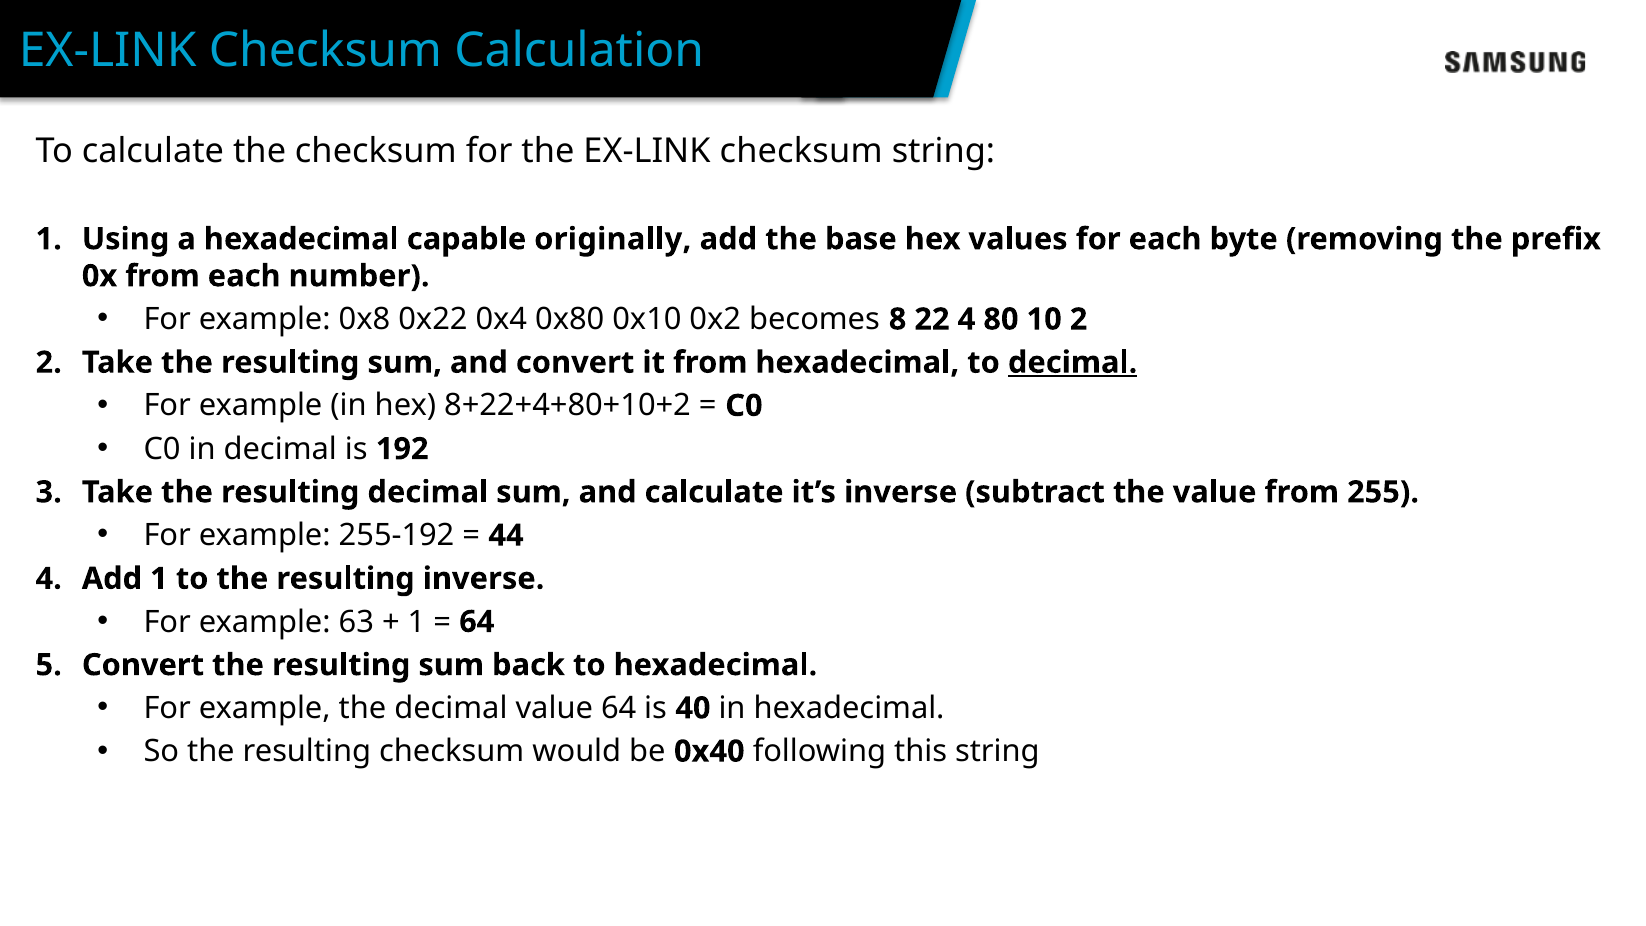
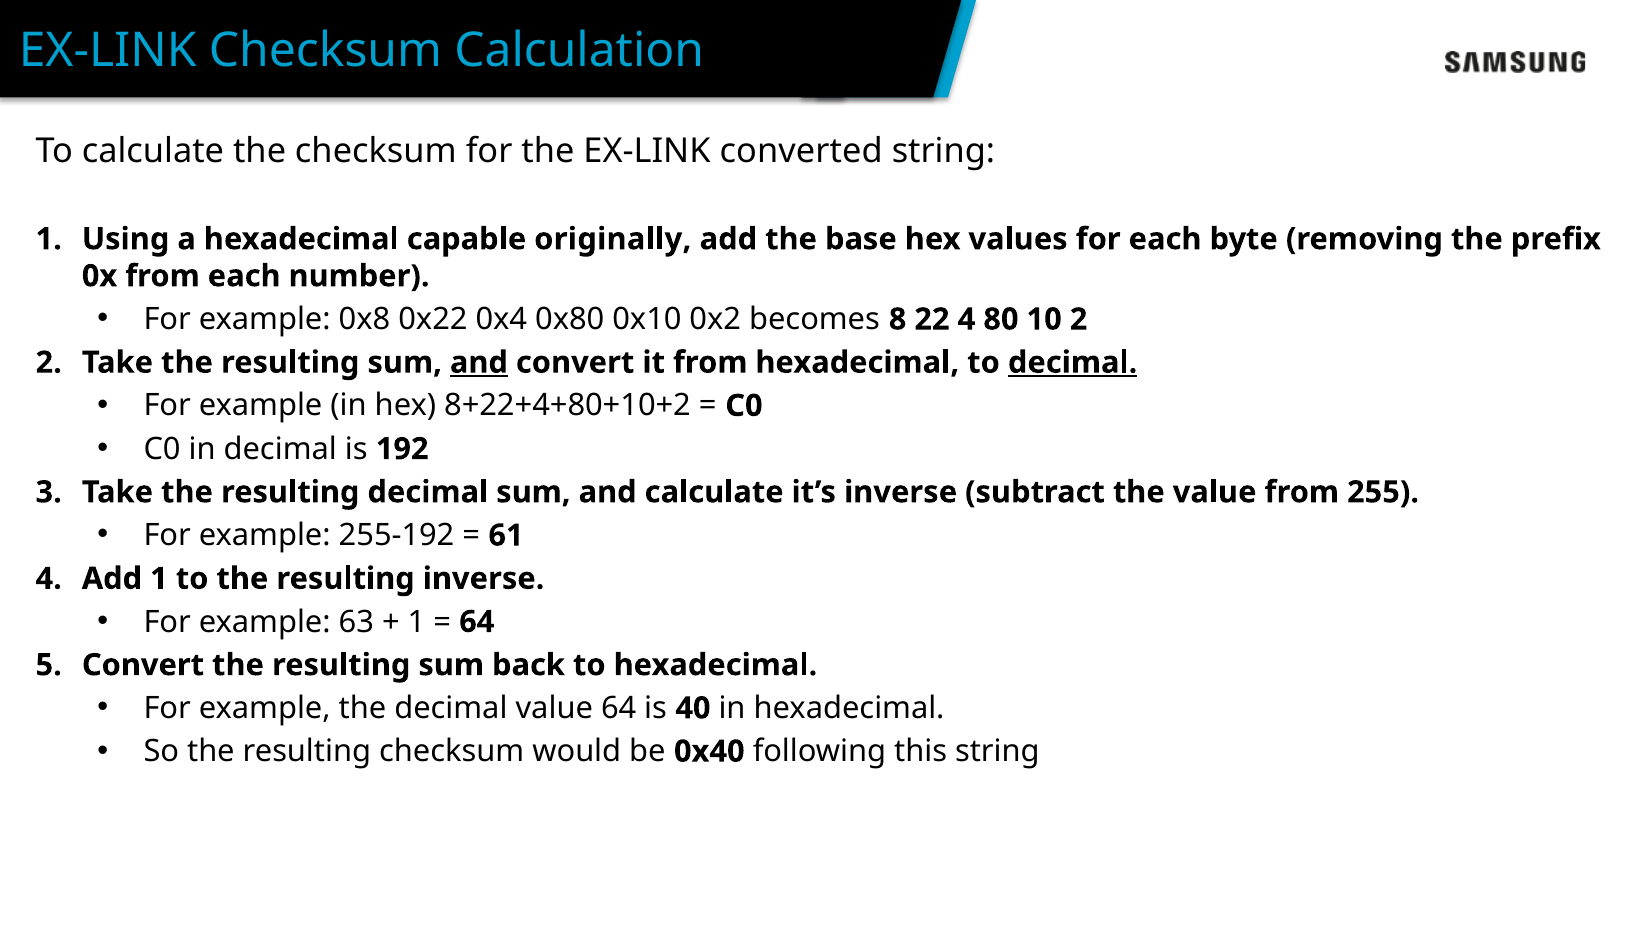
the EX-LINK checksum: checksum -> converted (801, 151)
and underline: none -> present (479, 362)
44: 44 -> 61 (506, 535)
